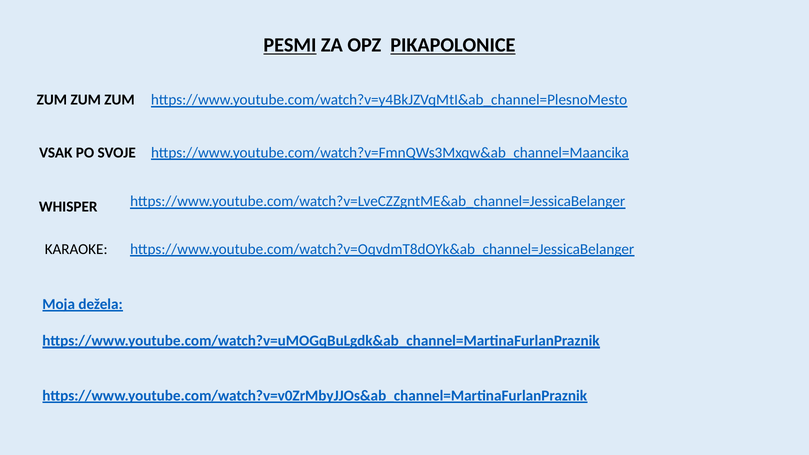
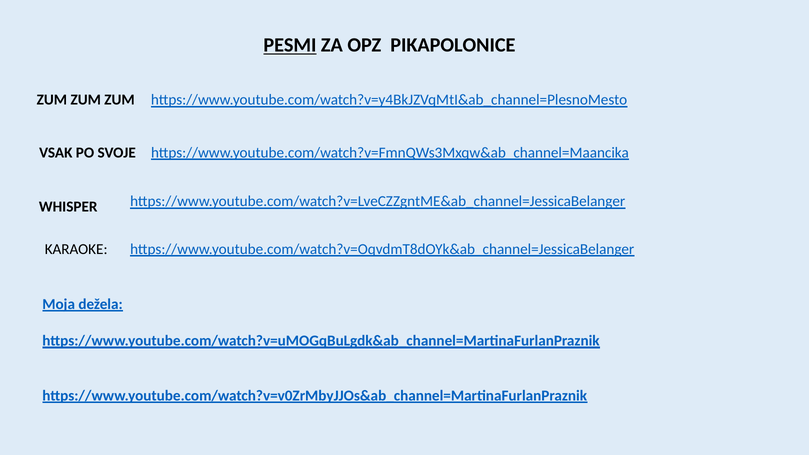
PIKAPOLONICE underline: present -> none (453, 45)
